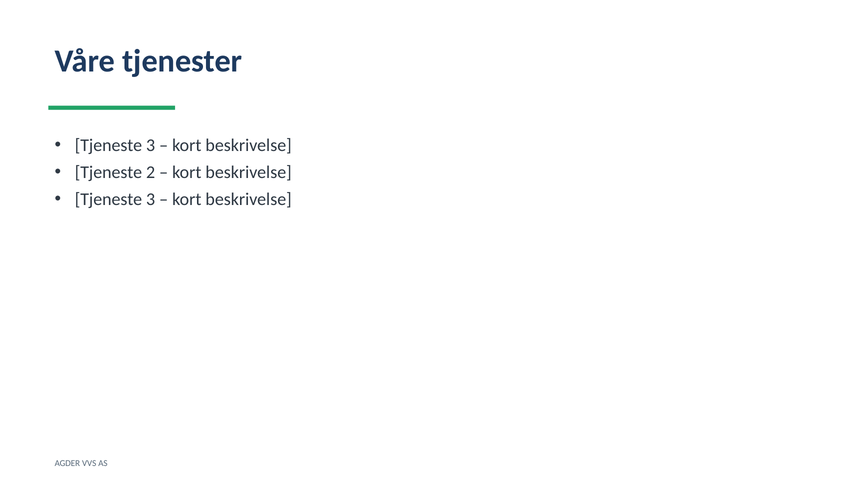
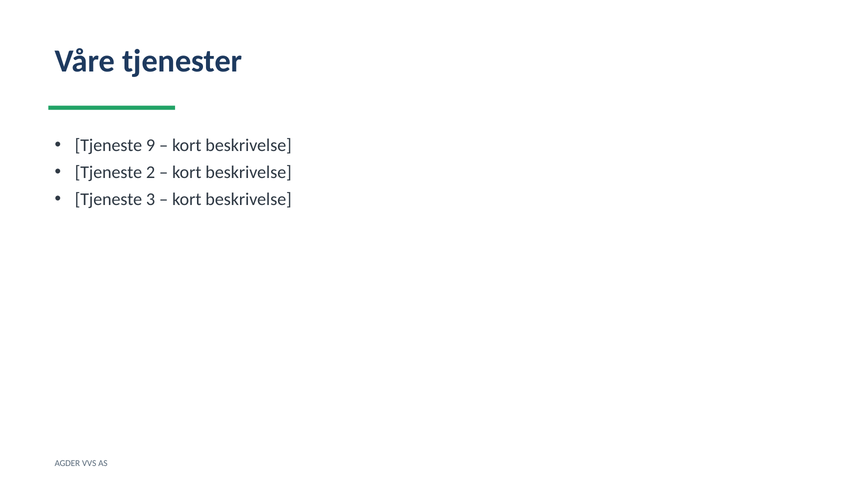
3: 3 -> 9 (151, 145)
